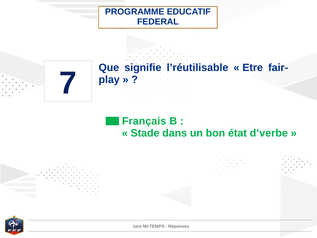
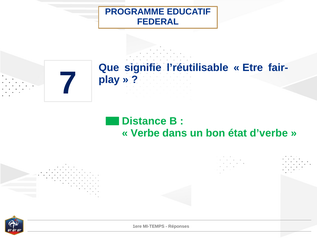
Français: Français -> Distance (144, 121)
Stade: Stade -> Verbe (145, 133)
